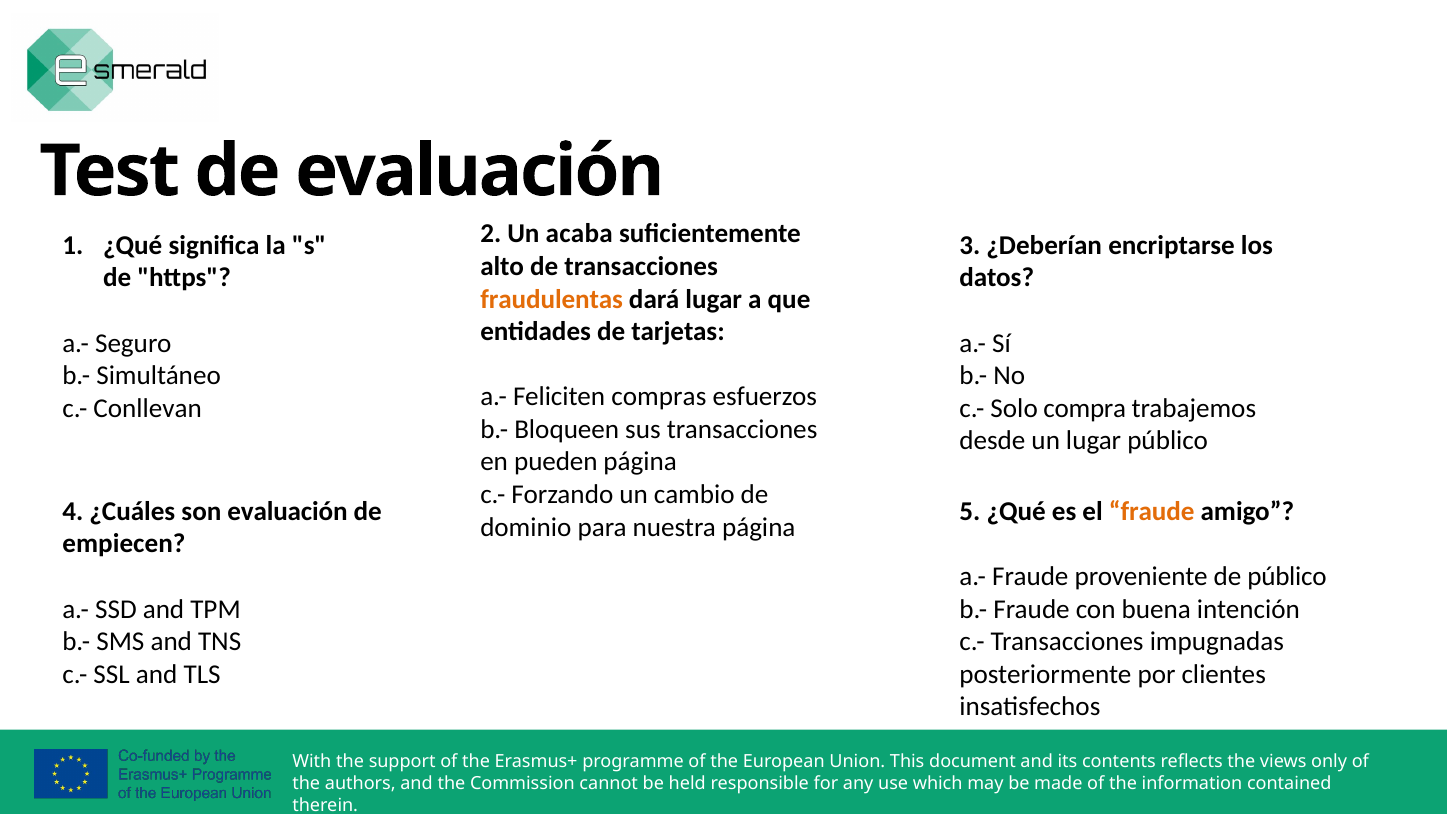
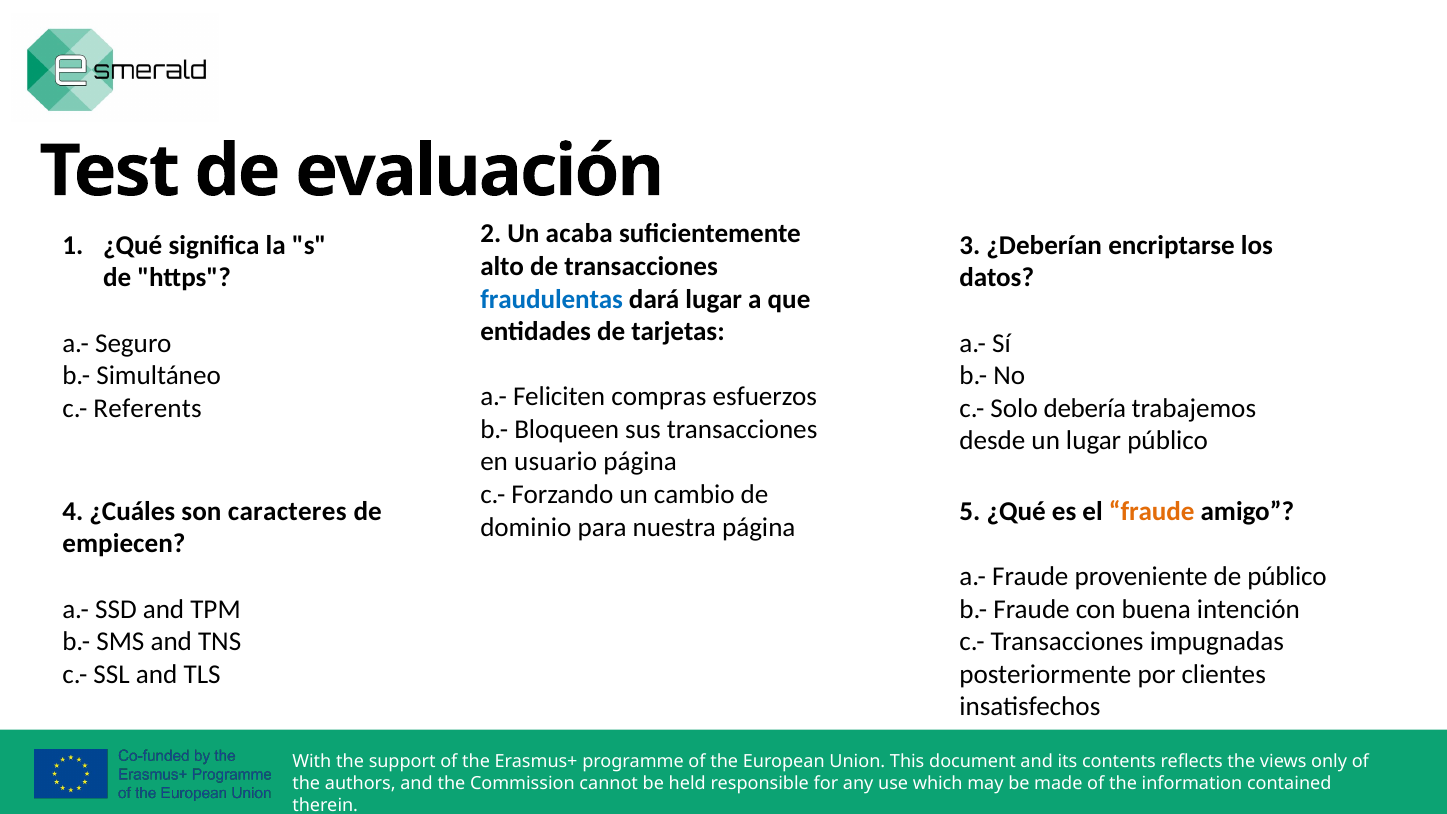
fraudulentas colour: orange -> blue (552, 299)
Conllevan: Conllevan -> Referents (148, 408)
compra: compra -> debería (1085, 408)
pueden: pueden -> usuario (556, 462)
son evaluación: evaluación -> caracteres (287, 511)
